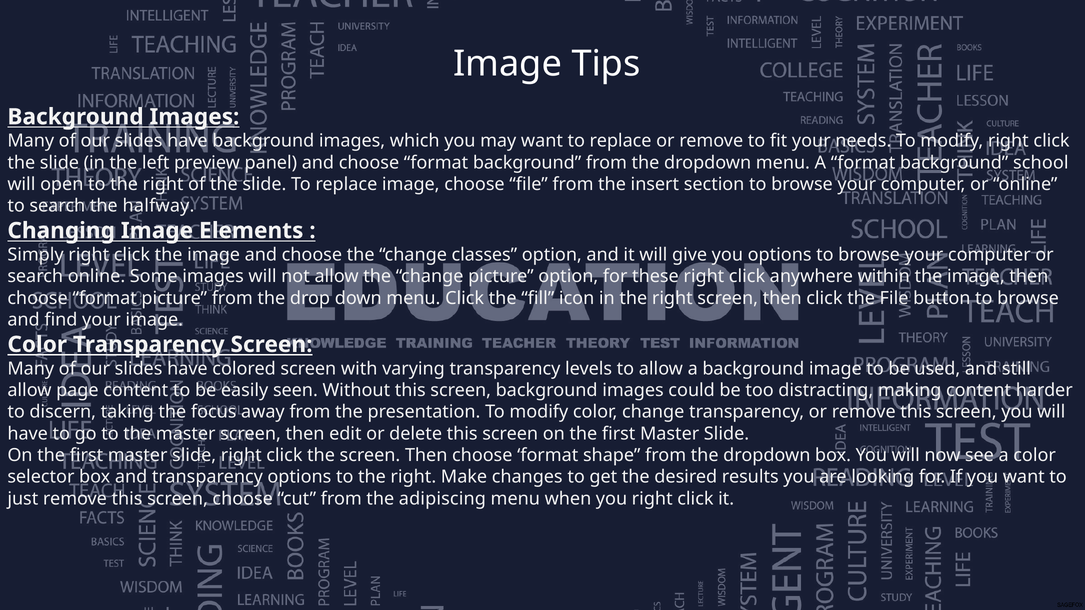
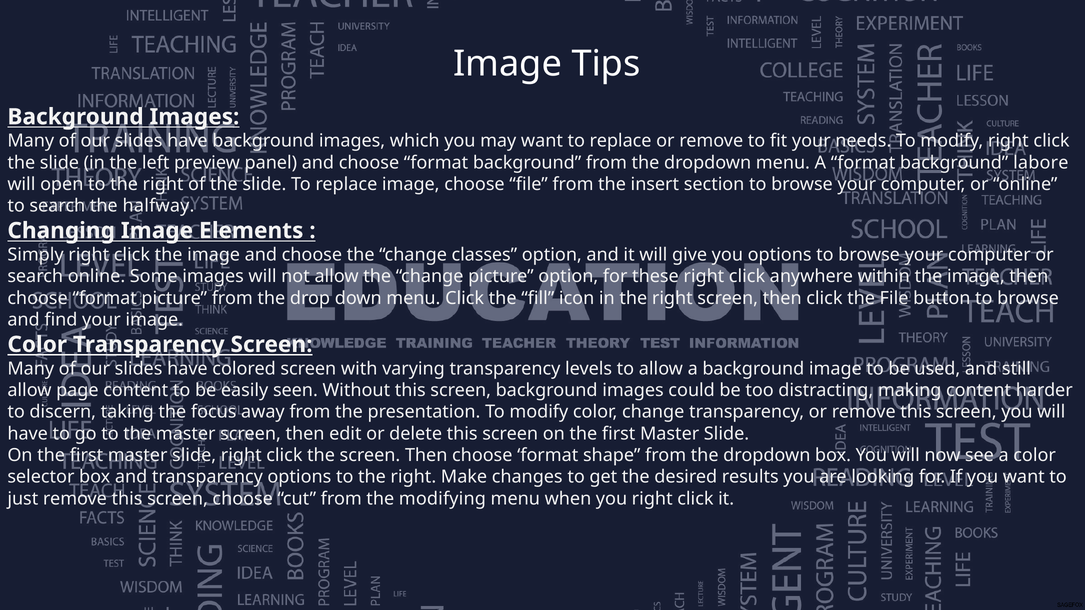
school: school -> labore (1041, 163)
adipiscing: adipiscing -> modifying (442, 499)
